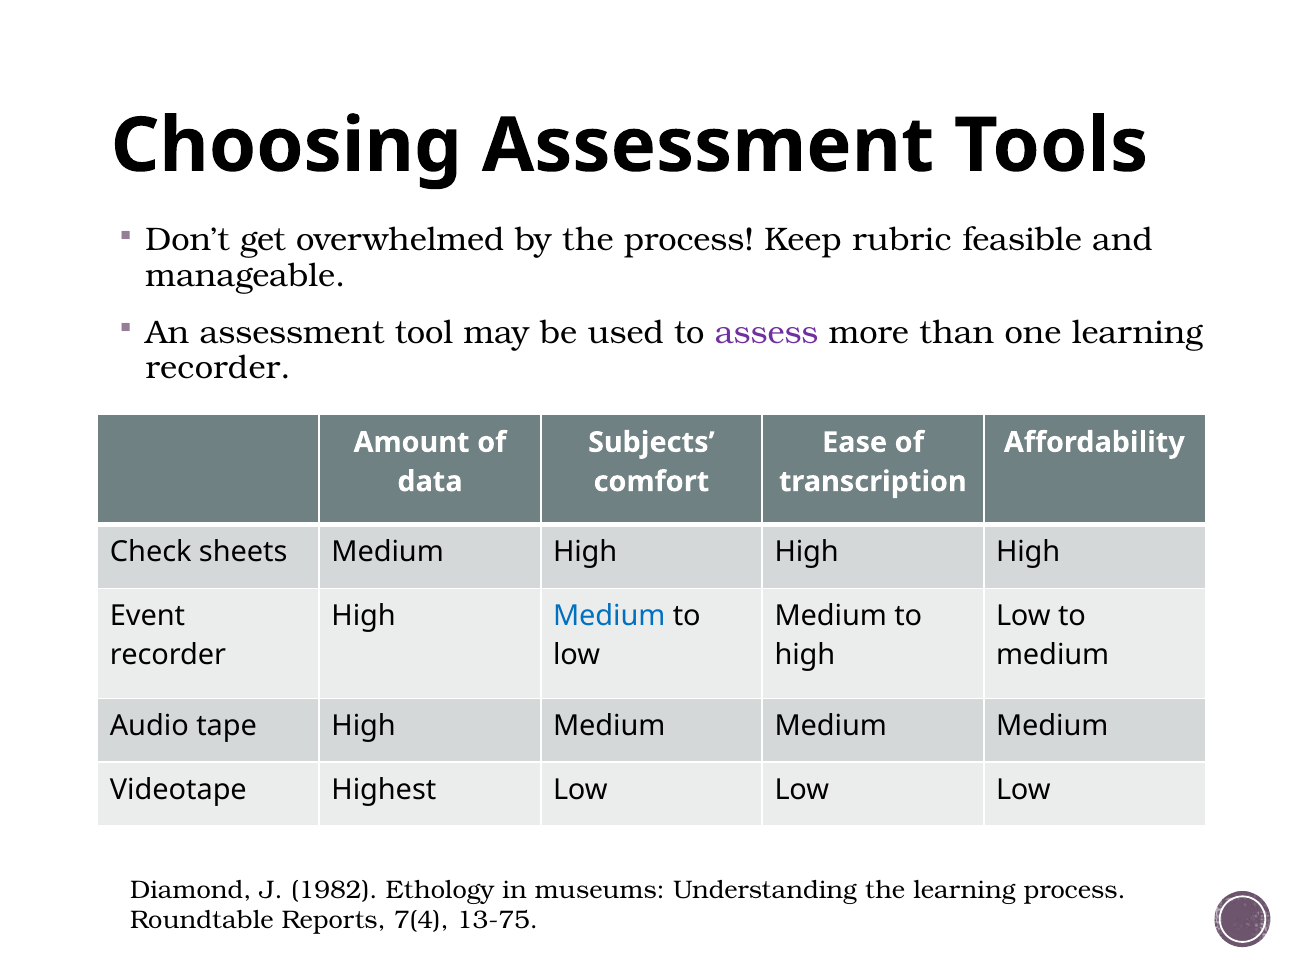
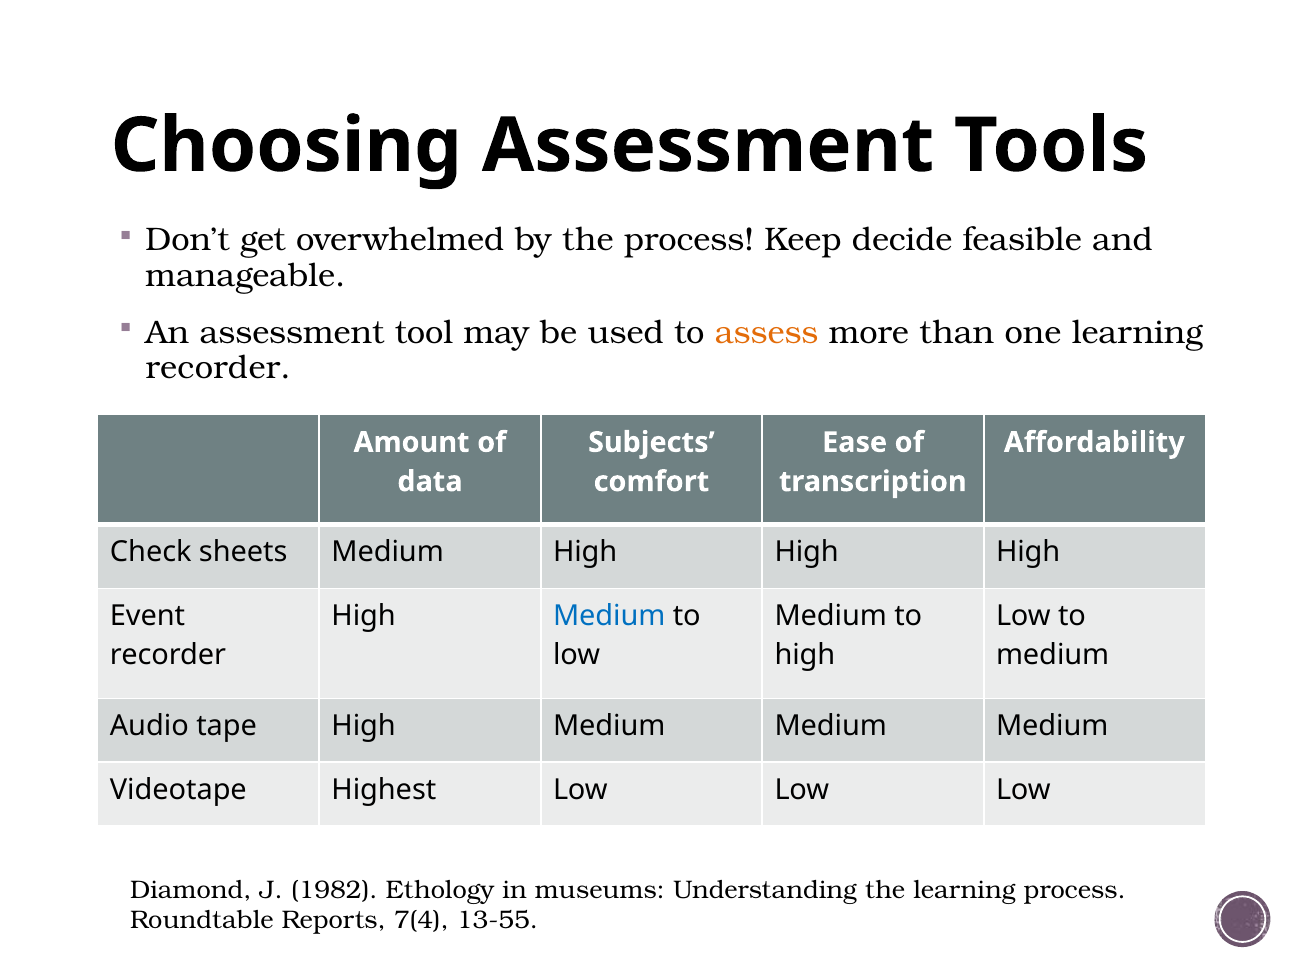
rubric: rubric -> decide (902, 240)
assess colour: purple -> orange (767, 332)
13-75: 13-75 -> 13-55 (497, 920)
